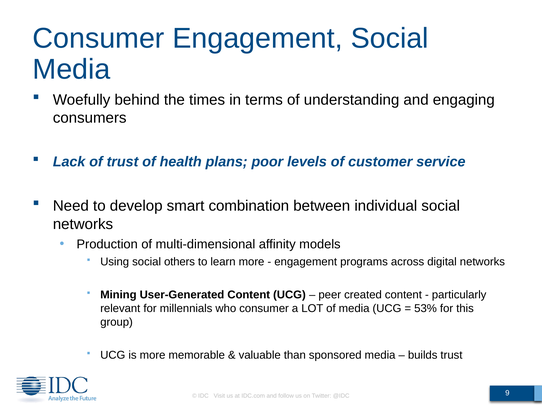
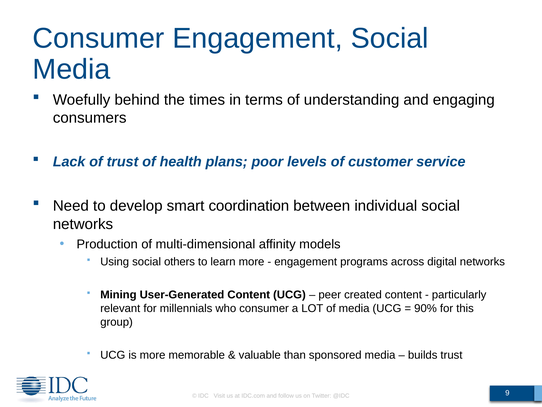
combination: combination -> coordination (249, 206)
53%: 53% -> 90% (426, 308)
